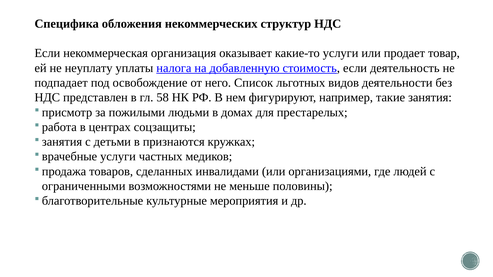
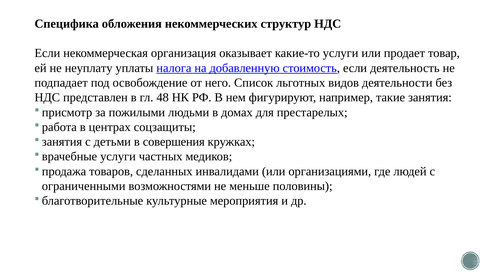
58: 58 -> 48 (163, 98)
признаются: признаются -> совершения (174, 142)
